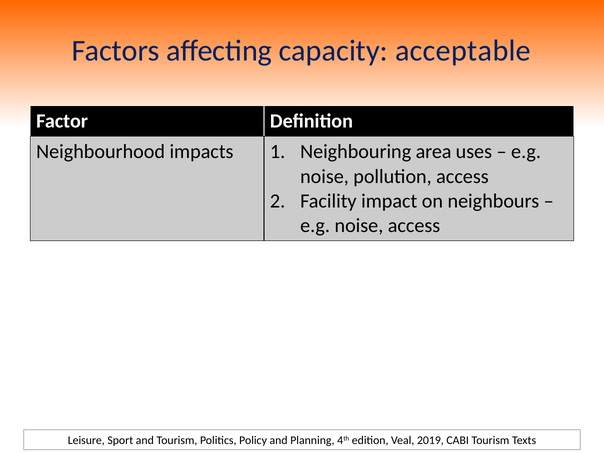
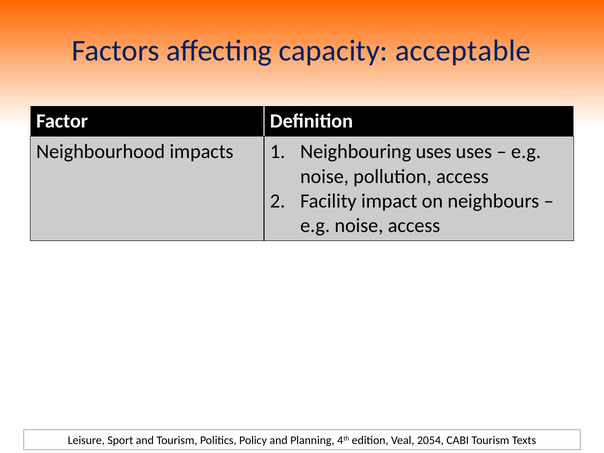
Neighbouring area: area -> uses (434, 152)
2019: 2019 -> 2054 (430, 440)
